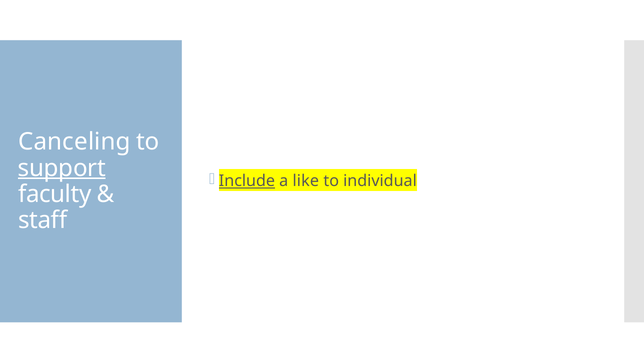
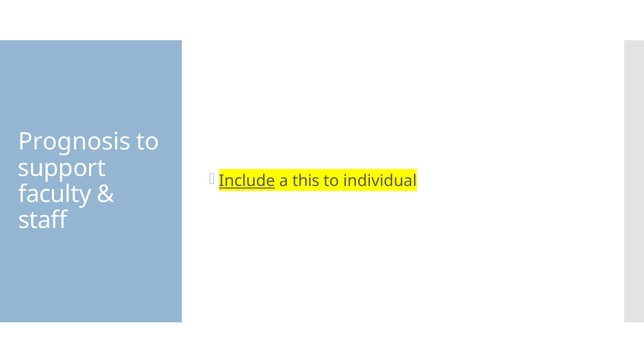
Canceling: Canceling -> Prognosis (75, 142)
support underline: present -> none (62, 168)
like: like -> this (306, 181)
